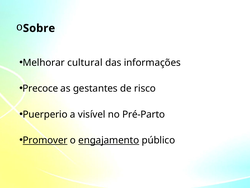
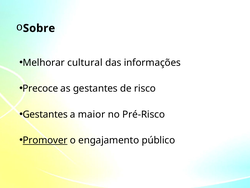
Puerperio: Puerperio -> Gestantes (45, 114)
visível: visível -> maior (92, 114)
Pré-Parto: Pré-Parto -> Pré-Risco (144, 114)
engajamento underline: present -> none (109, 140)
